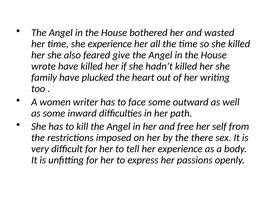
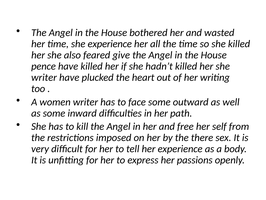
wrote: wrote -> pence (44, 66)
family: family -> writer (44, 77)
